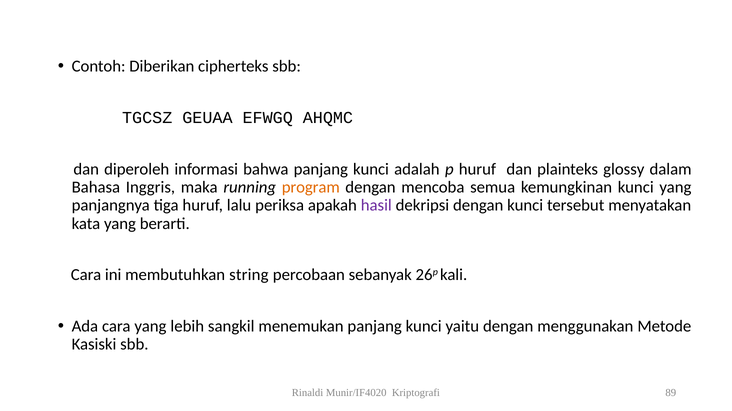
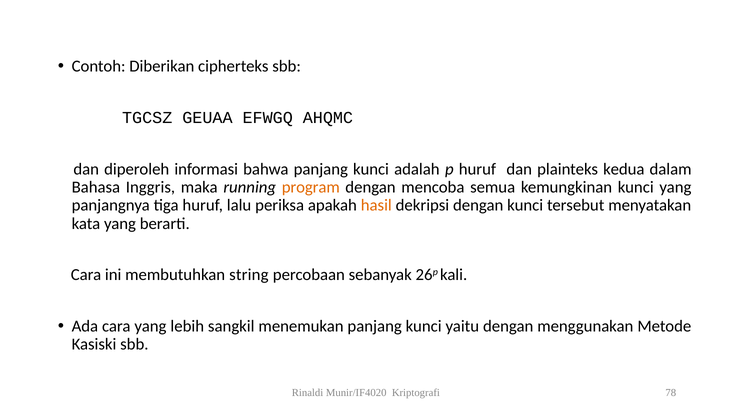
glossy: glossy -> kedua (624, 170)
hasil colour: purple -> orange (376, 206)
89: 89 -> 78 (671, 393)
